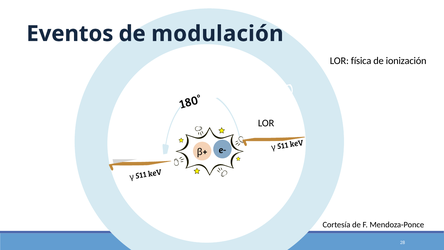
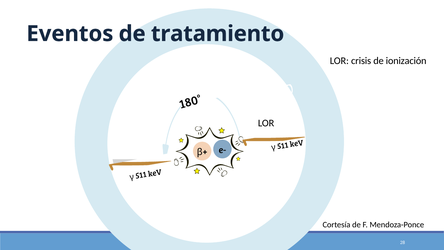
modulación: modulación -> tratamiento (218, 34)
física: física -> crisis (361, 61)
